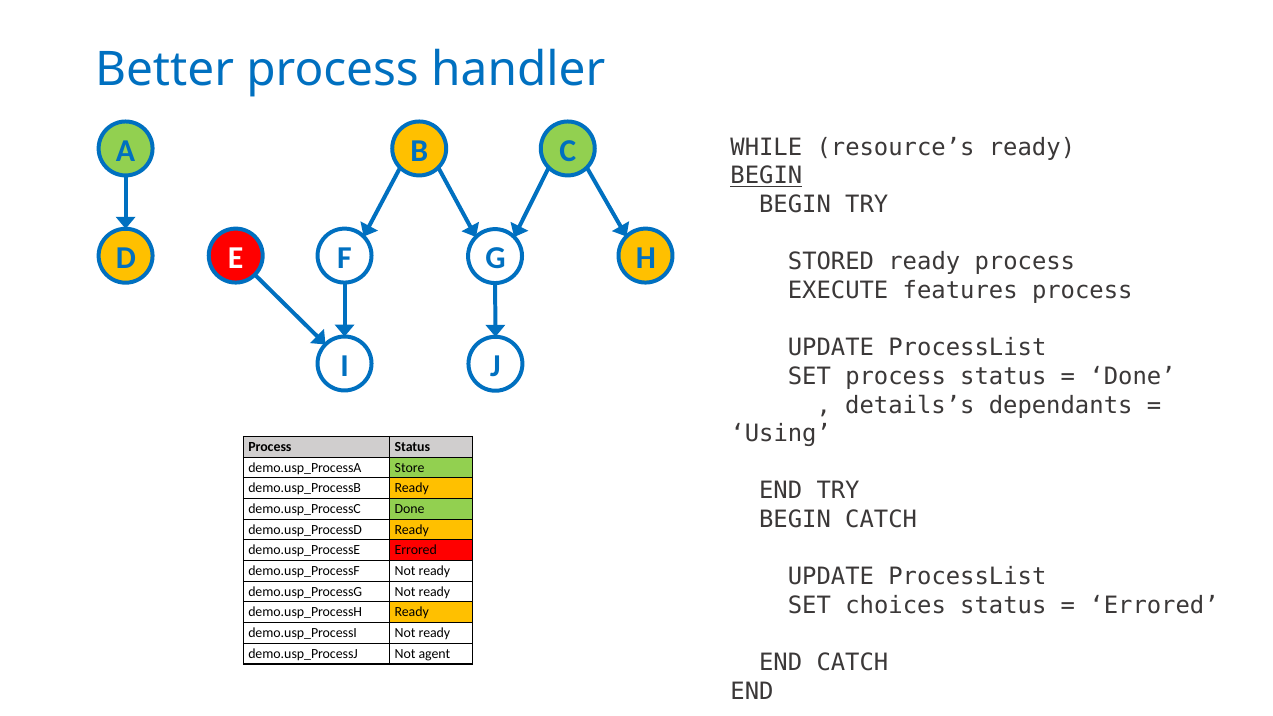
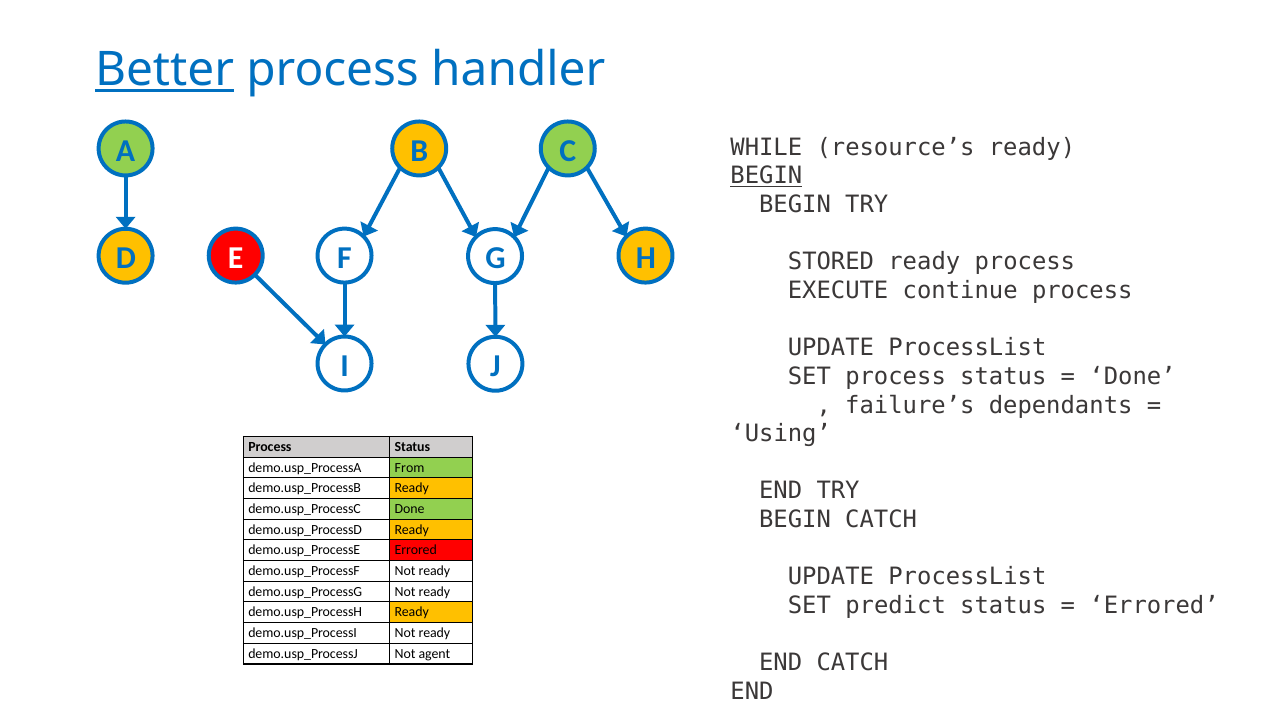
Better underline: none -> present (165, 70)
features: features -> continue (960, 291)
details’s: details’s -> failure’s (910, 405)
Store: Store -> From (410, 468)
choices: choices -> predict (896, 606)
